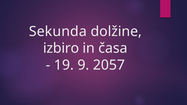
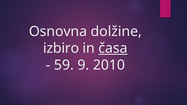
Sekunda: Sekunda -> Osnovna (58, 31)
časa underline: none -> present (113, 48)
19: 19 -> 59 (64, 65)
2057: 2057 -> 2010 (109, 65)
